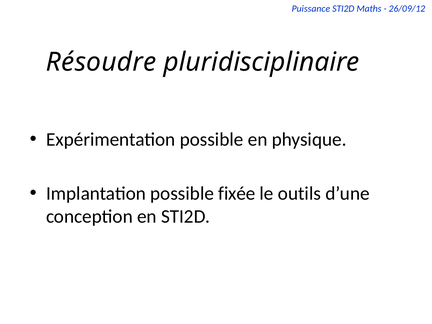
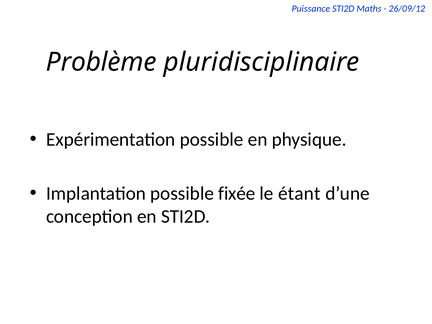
Résoudre: Résoudre -> Problème (101, 62)
outils: outils -> étant (299, 193)
